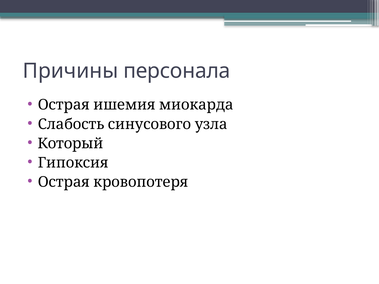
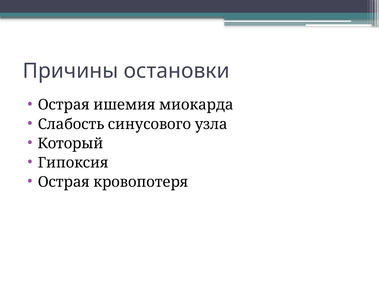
персонала: персонала -> остановки (177, 71)
